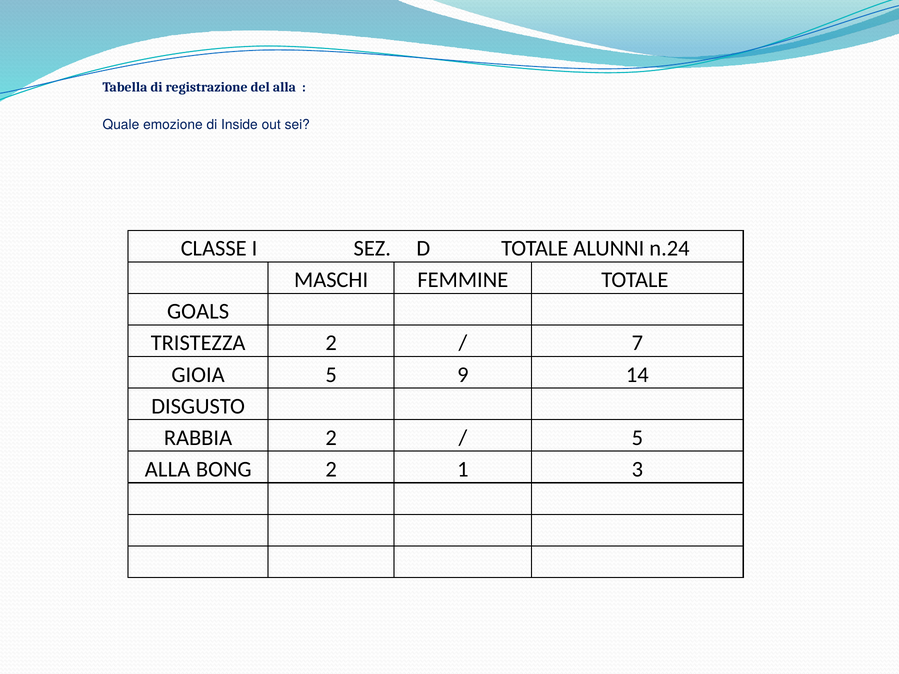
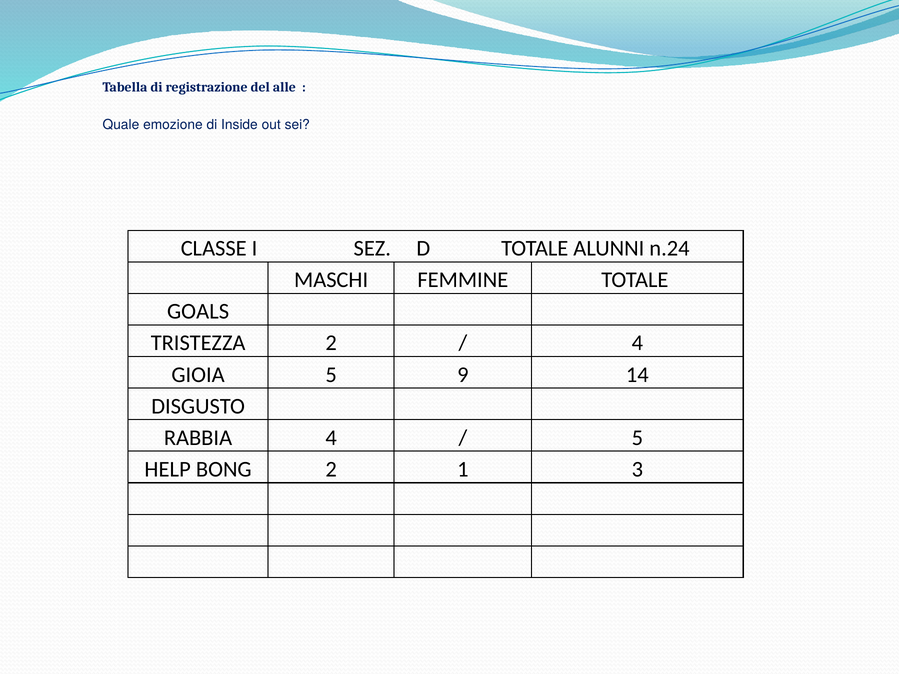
del alla: alla -> alle (284, 87)
7: 7 -> 4 (637, 343)
RABBIA 2: 2 -> 4 (331, 438)
ALLA: ALLA -> HELP (168, 469)
